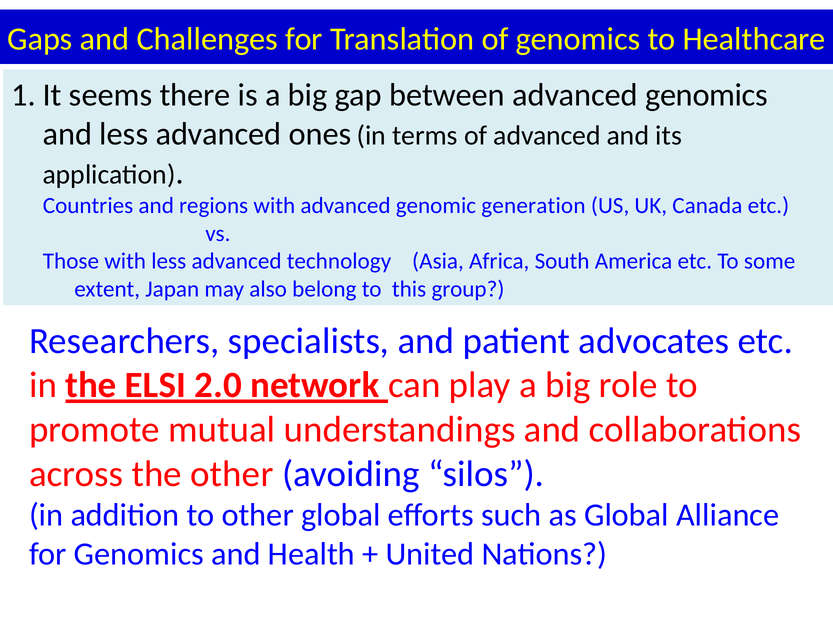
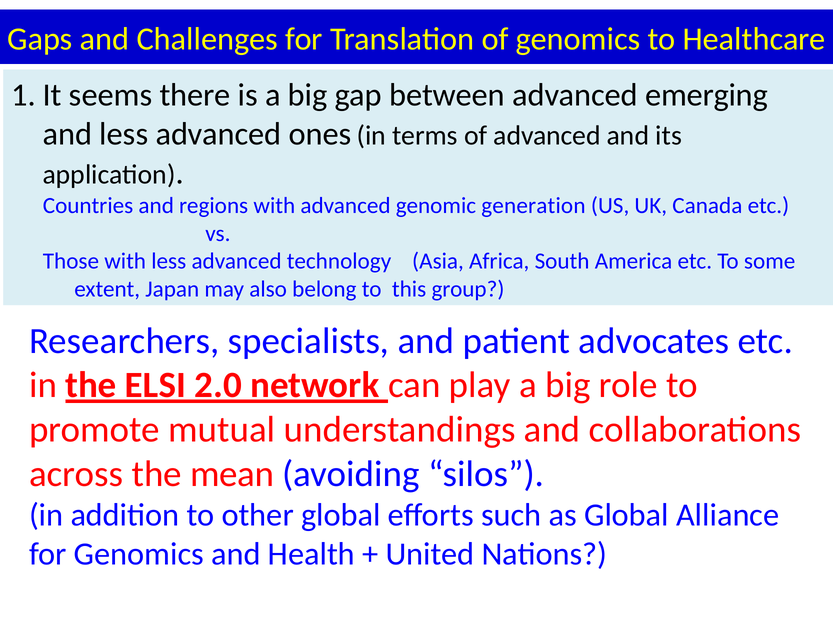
advanced genomics: genomics -> emerging (707, 95)
the other: other -> mean (232, 475)
